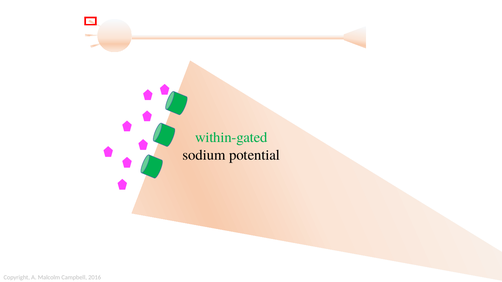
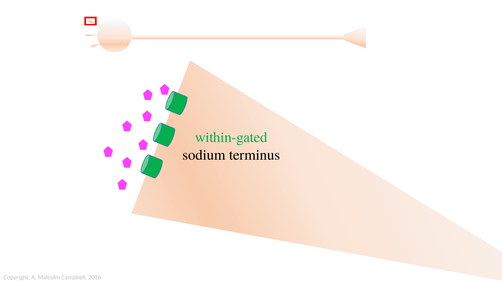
potential: potential -> terminus (255, 155)
